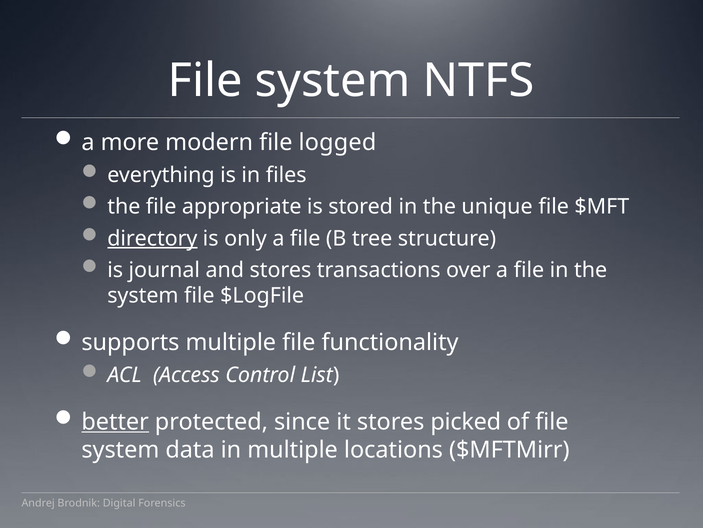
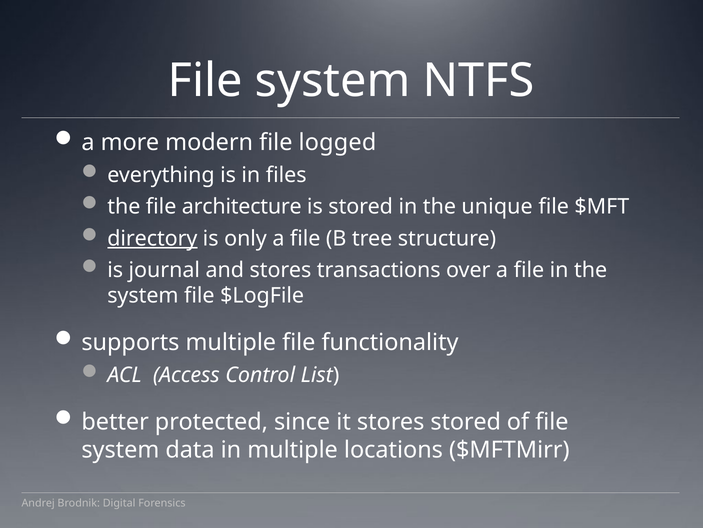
appropriate: appropriate -> architecture (242, 206)
better underline: present -> none (115, 421)
stores picked: picked -> stored (466, 421)
